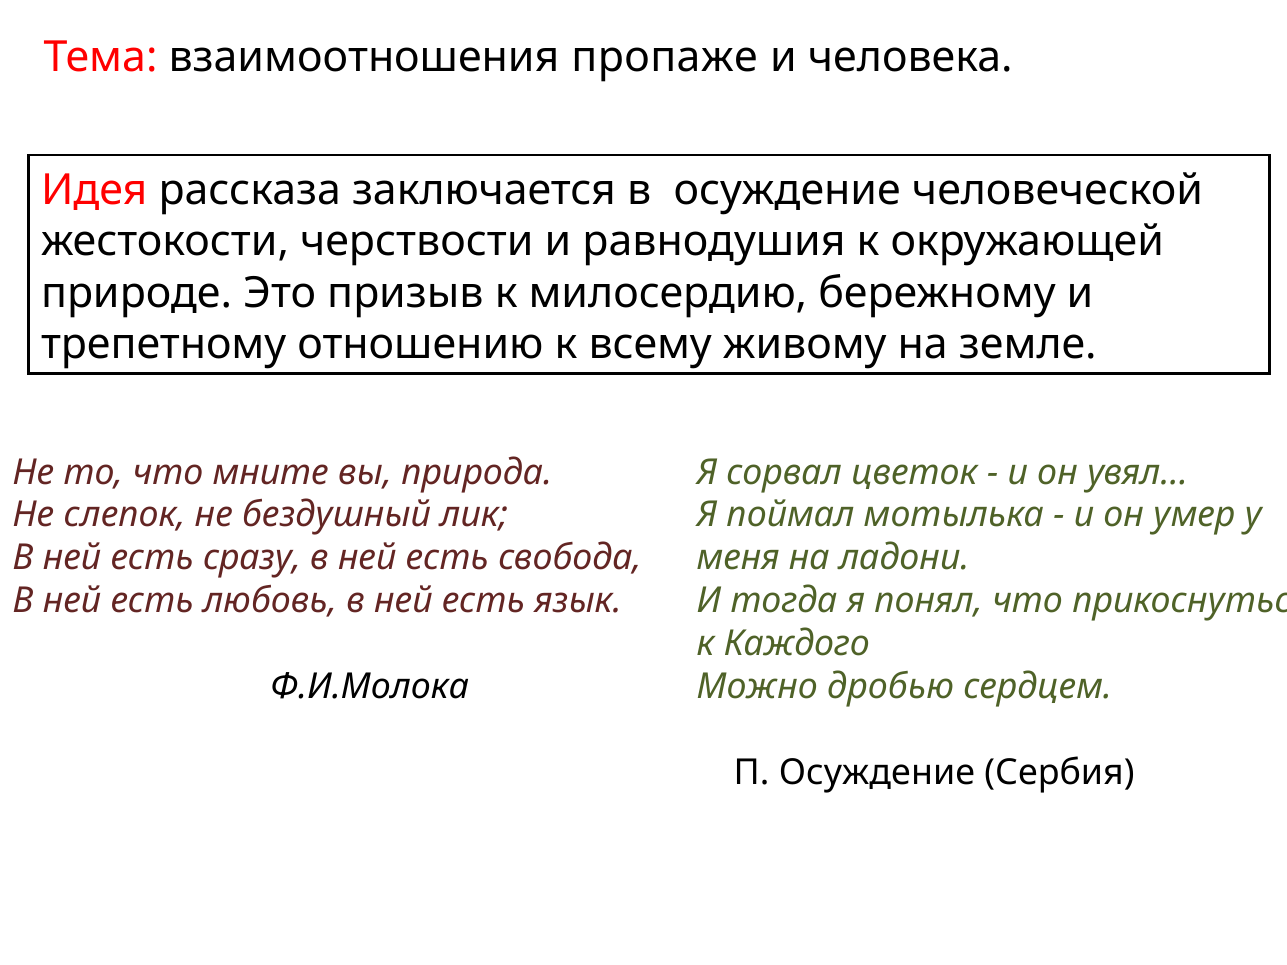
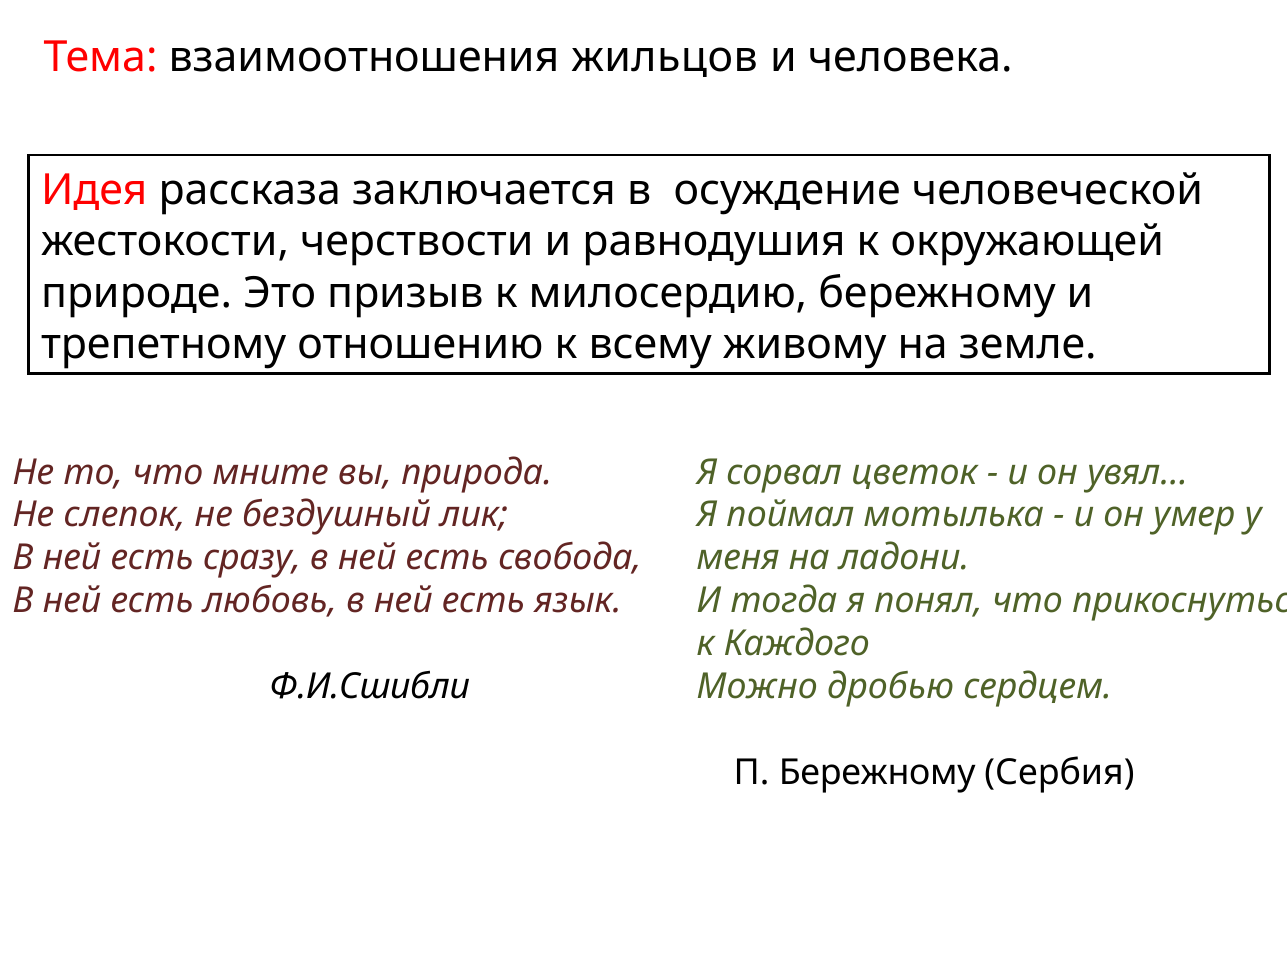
пропаже: пропаже -> жильцов (665, 57)
Ф.И.Молока: Ф.И.Молока -> Ф.И.Сшибли (370, 687)
П Осуждение: Осуждение -> Бережному (877, 773)
